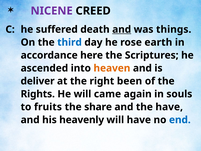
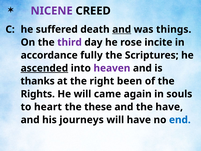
third colour: blue -> purple (70, 42)
earth: earth -> incite (158, 42)
here: here -> fully (91, 55)
ascended underline: none -> present (44, 68)
heaven colour: orange -> purple (112, 68)
deliver: deliver -> thanks (38, 81)
fruits: fruits -> heart (48, 107)
share: share -> these (98, 107)
heavenly: heavenly -> journeys (82, 120)
